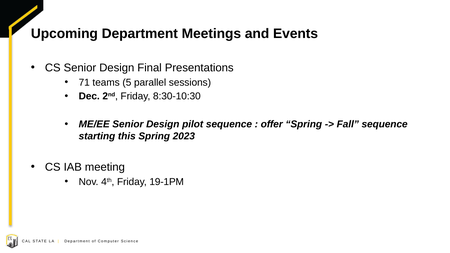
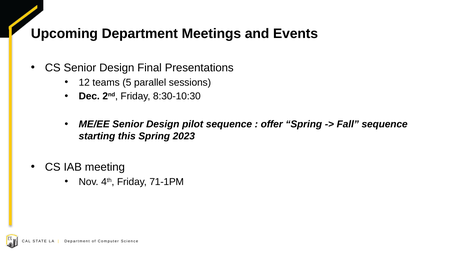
71: 71 -> 12 (84, 82)
19-1PM: 19-1PM -> 71-1PM (167, 182)
